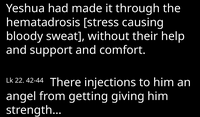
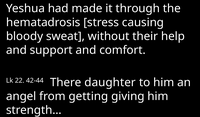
injections: injections -> daughter (110, 83)
